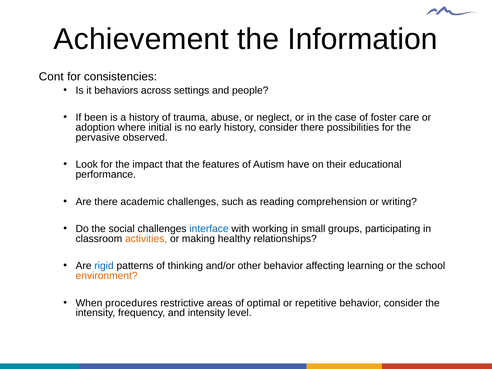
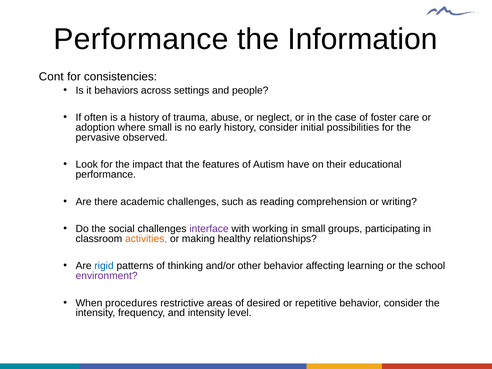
Achievement: Achievement -> Performance (141, 39)
been: been -> often (96, 118)
where initial: initial -> small (160, 127)
consider there: there -> initial (312, 127)
interface colour: blue -> purple (209, 229)
environment colour: orange -> purple (107, 276)
optimal: optimal -> desired (264, 303)
